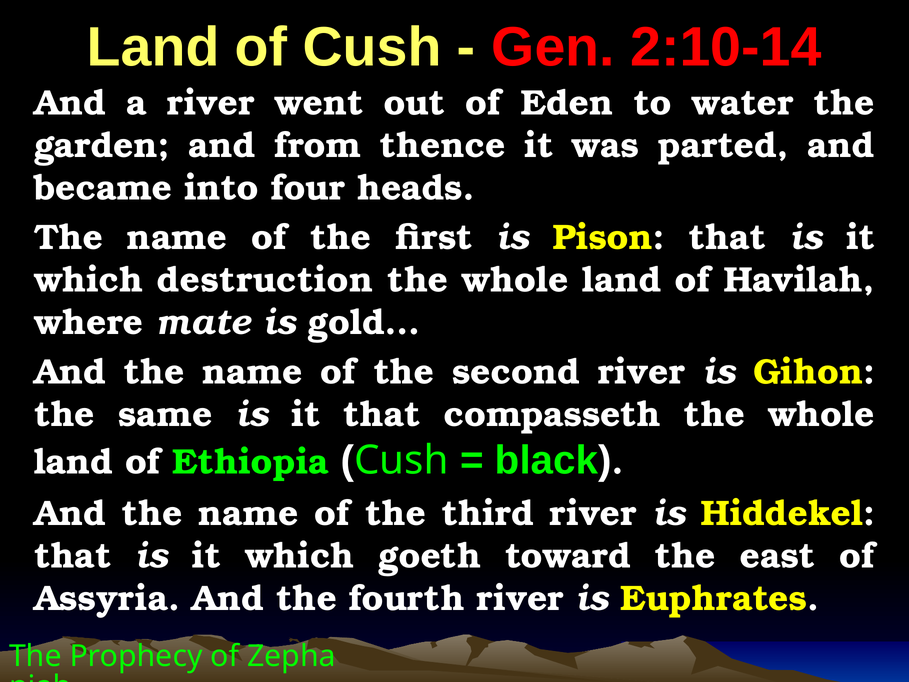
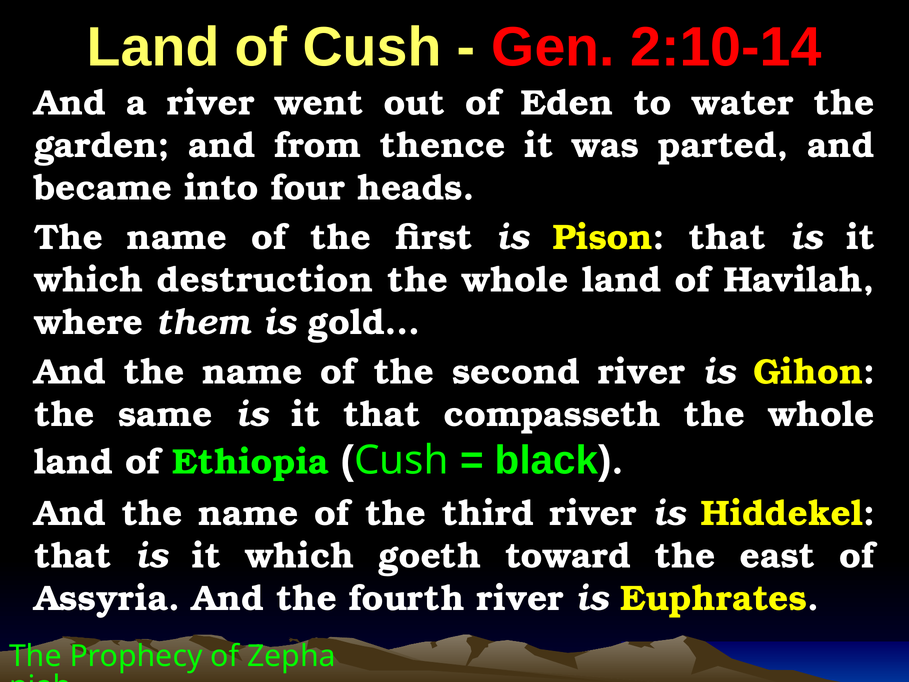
mate: mate -> them (203, 322)
